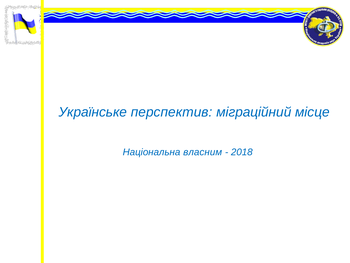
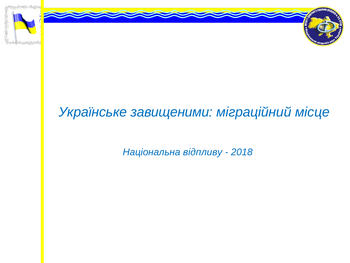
перспектив: перспектив -> завищеними (172, 112)
власним: власним -> відпливу (203, 152)
